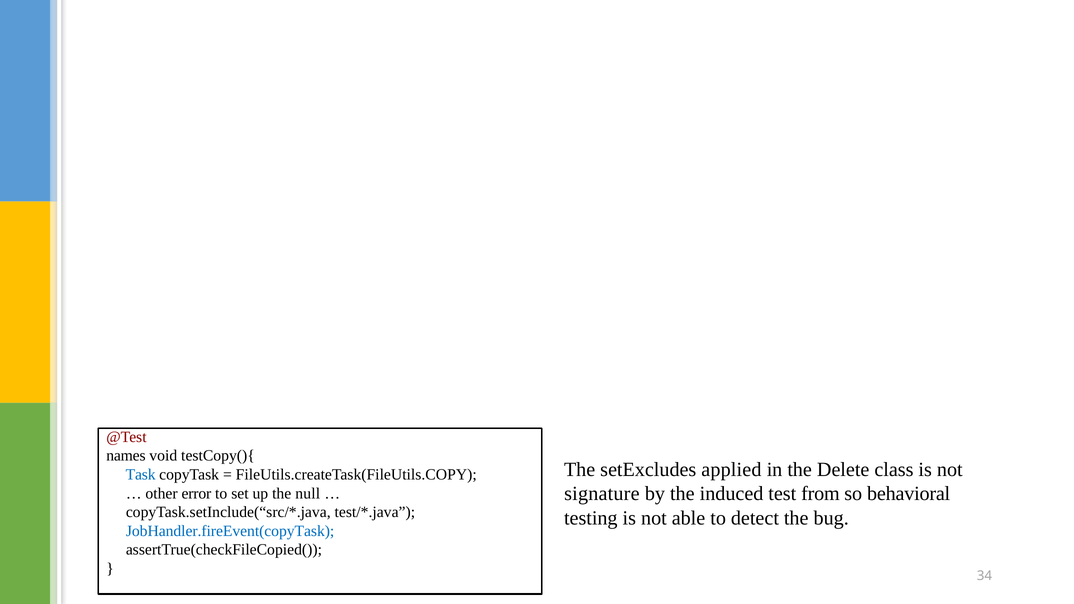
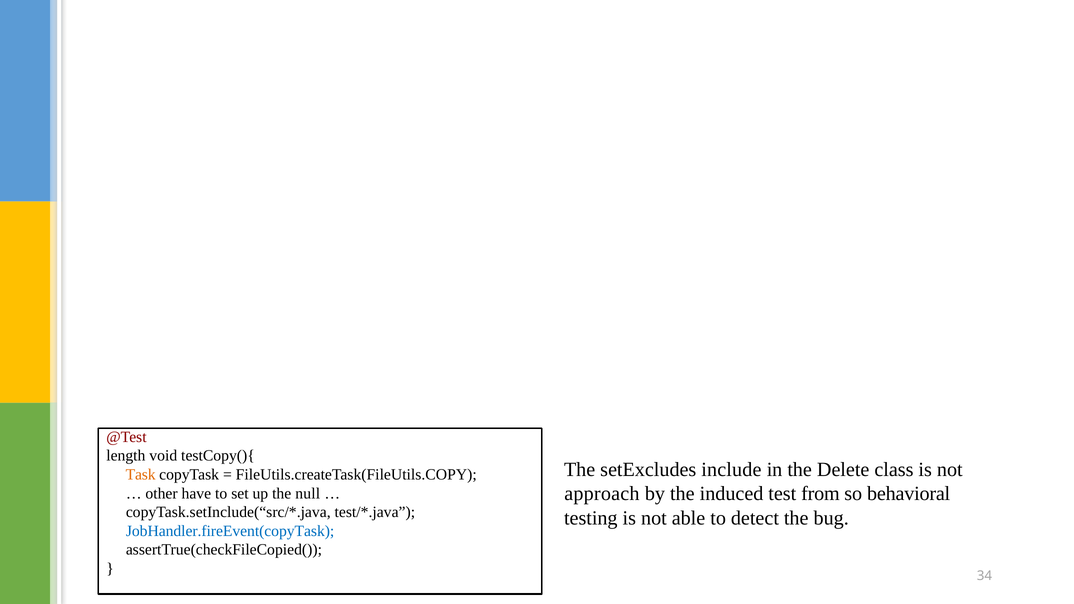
names: names -> length (126, 456)
applied: applied -> include (731, 470)
Task colour: blue -> orange (141, 475)
signature: signature -> approach (602, 494)
error: error -> have (196, 493)
